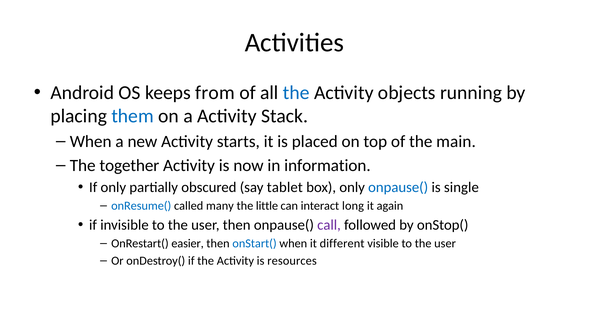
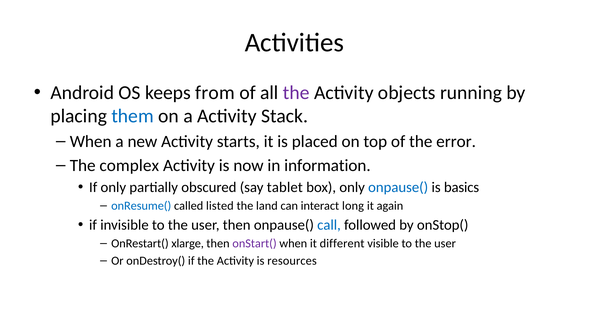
the colour: blue -> purple (296, 93)
main: main -> error (456, 142)
together: together -> complex (129, 166)
single: single -> basics (462, 188)
many: many -> listed (220, 206)
little: little -> land (267, 206)
call colour: purple -> blue (329, 225)
easier: easier -> xlarge (188, 244)
onStart( colour: blue -> purple (255, 244)
